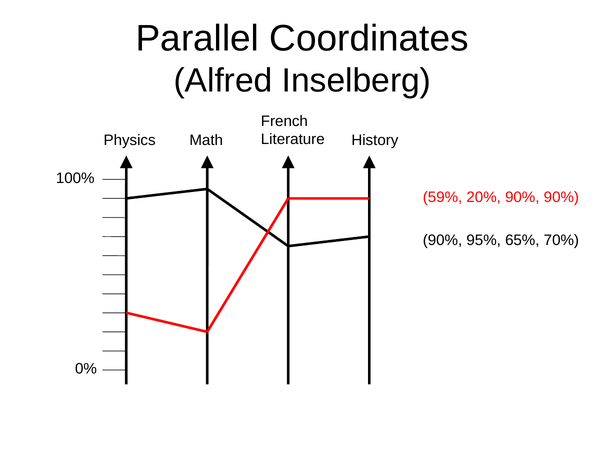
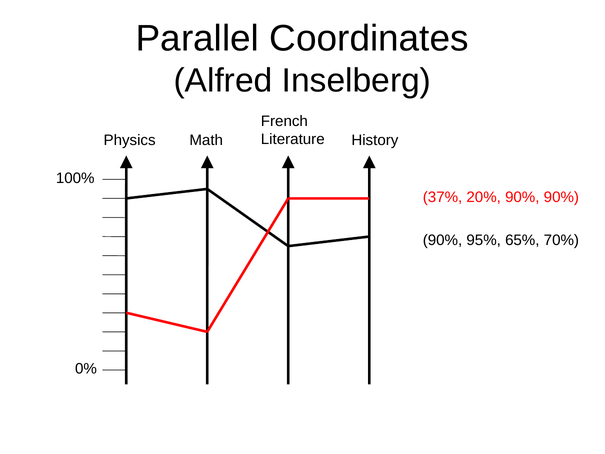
59%: 59% -> 37% (443, 197)
